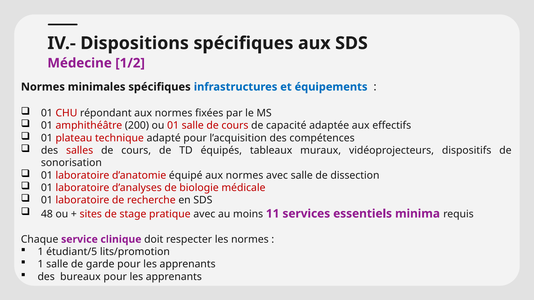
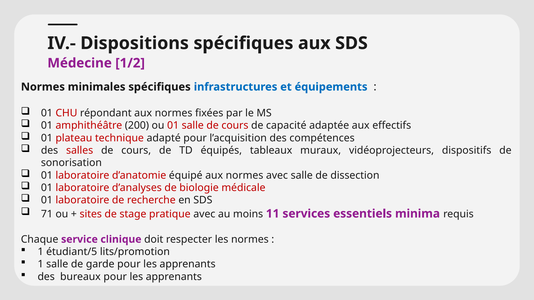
48: 48 -> 71 (47, 214)
